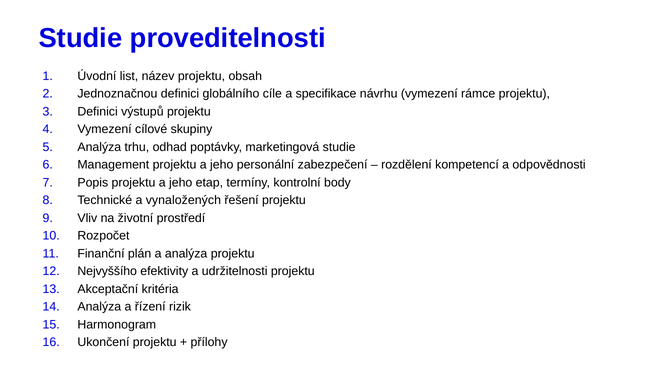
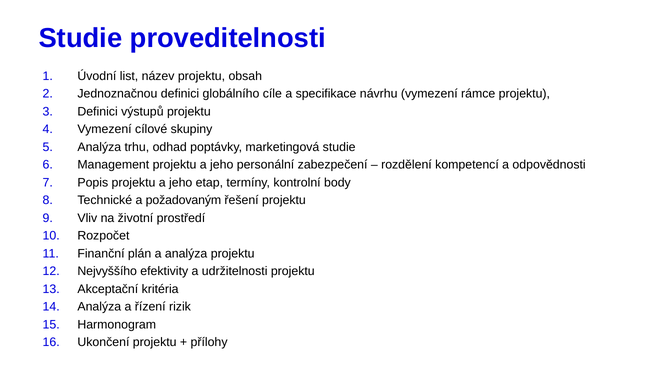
vynaložených: vynaložených -> požadovaným (183, 200)
